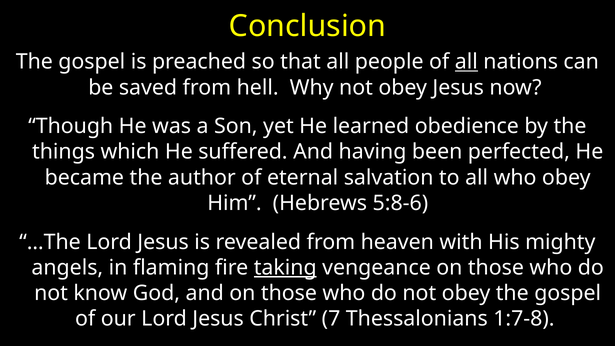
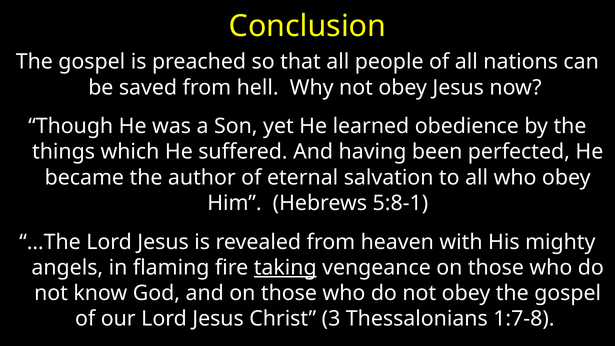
all underline: present -> none (466, 62)
5:8-6: 5:8-6 -> 5:8-1 (400, 203)
7: 7 -> 3 (331, 319)
